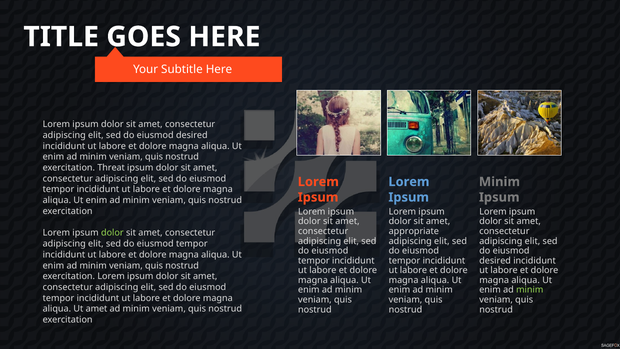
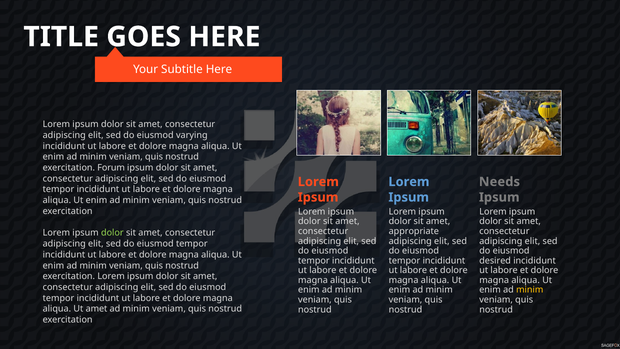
desired: desired -> varying (192, 135)
Threat: Threat -> Forum (111, 168)
Minim: Minim -> Needs (499, 182)
minim colour: light green -> yellow (530, 290)
